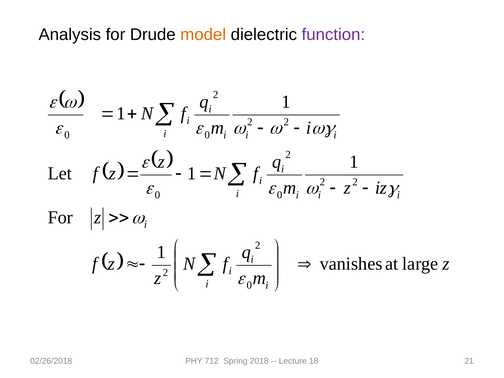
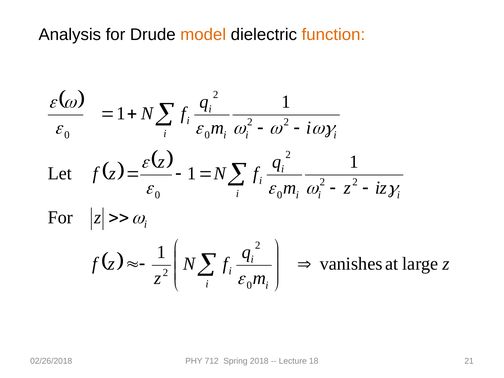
function colour: purple -> orange (333, 35)
